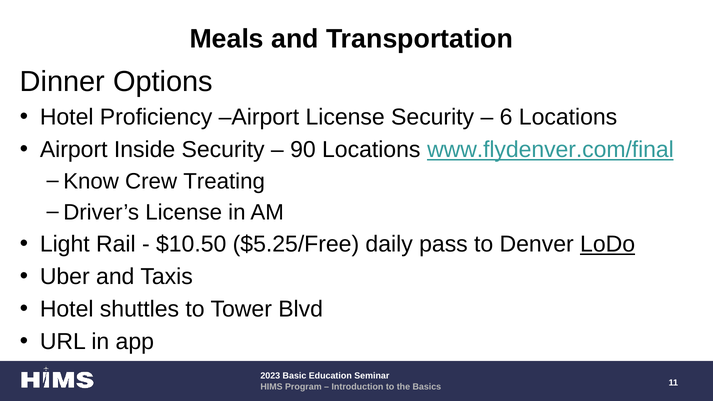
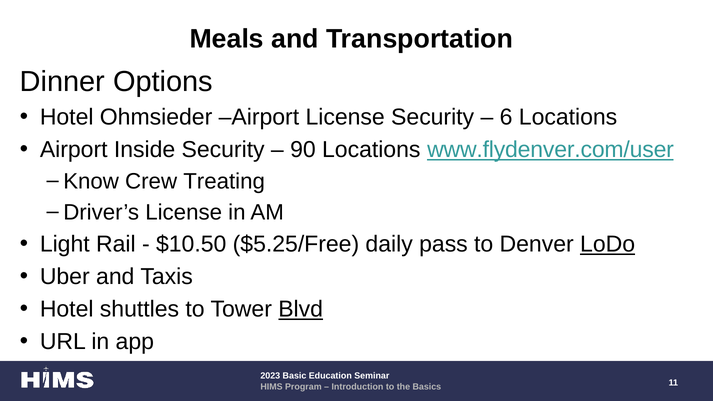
Proficiency: Proficiency -> Ohmsieder (156, 117)
www.flydenver.com/final: www.flydenver.com/final -> www.flydenver.com/user (551, 150)
Blvd underline: none -> present (301, 309)
